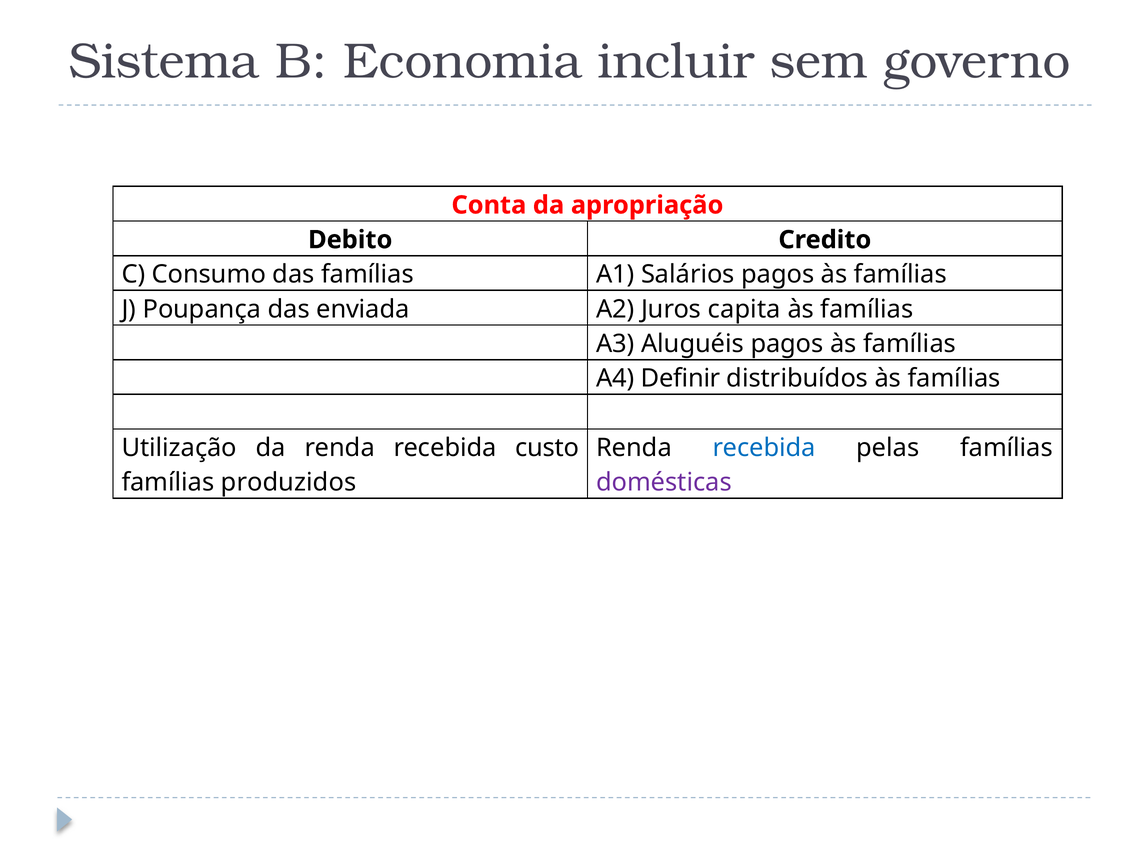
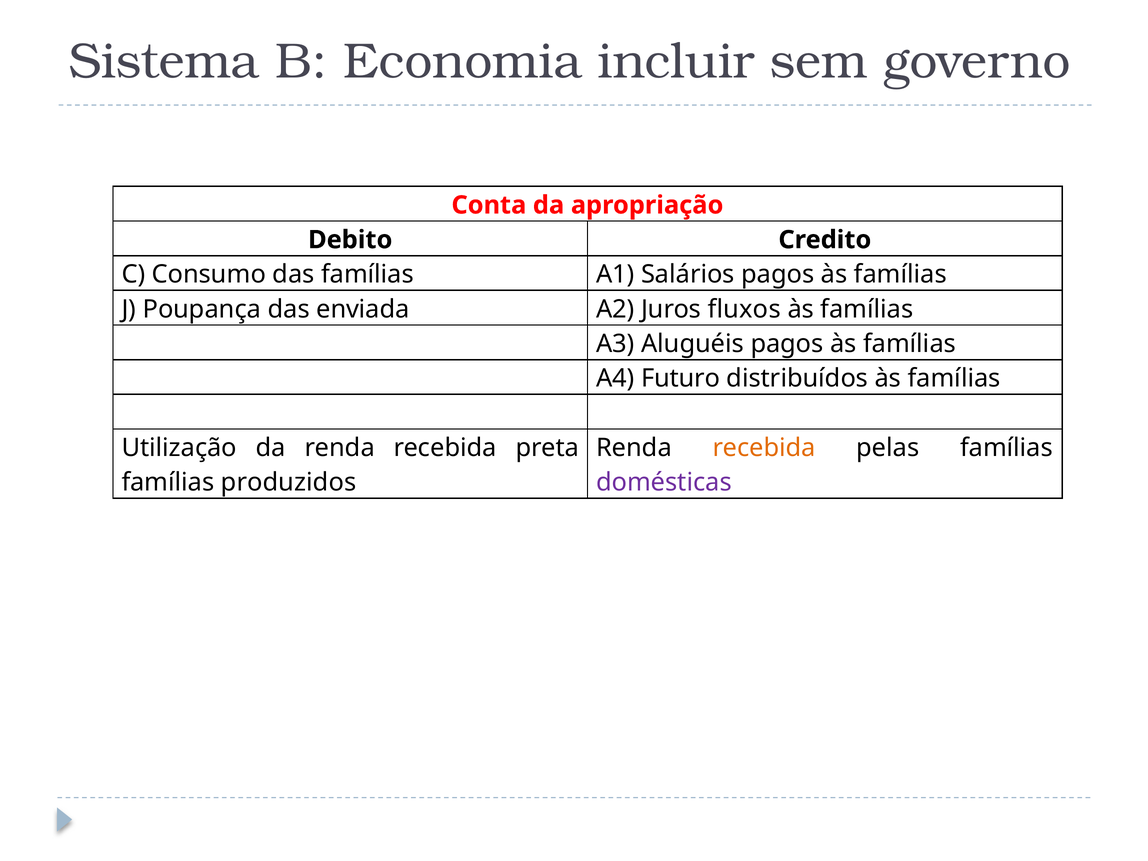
capita: capita -> fluxos (744, 309)
Definir: Definir -> Futuro (681, 378)
custo: custo -> preta (547, 448)
recebida colour: blue -> orange (764, 448)
